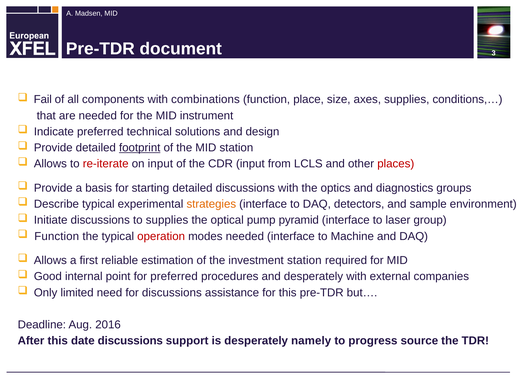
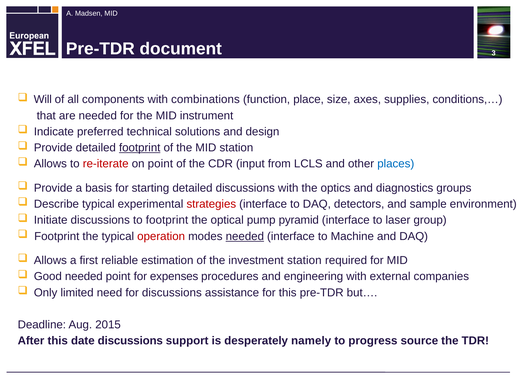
Fail: Fail -> Will (43, 99)
on input: input -> point (160, 164)
places colour: red -> blue (396, 164)
strategies colour: orange -> red (211, 204)
to supplies: supplies -> footprint (167, 220)
Function: Function -> Footprint (57, 236)
needed underline: none -> present (245, 236)
Good internal: internal -> needed (84, 276)
for preferred: preferred -> expenses (174, 276)
and desperately: desperately -> engineering (314, 276)
2016: 2016 -> 2015 (108, 325)
